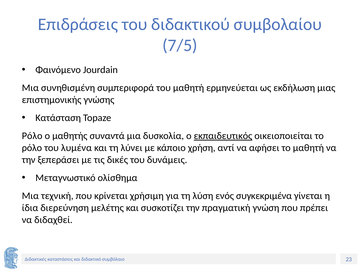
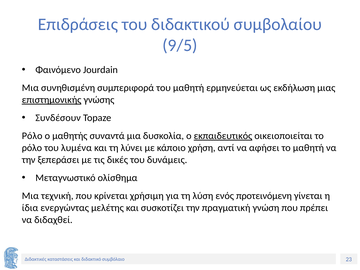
7/5: 7/5 -> 9/5 (180, 45)
επιστημονικής underline: none -> present (52, 100)
Κατάσταση: Κατάσταση -> Συνδέσουν (58, 118)
συγκεκριμένα: συγκεκριμένα -> προτεινόμενη (264, 196)
διερεύνηση: διερεύνηση -> ενεργώντας (65, 208)
